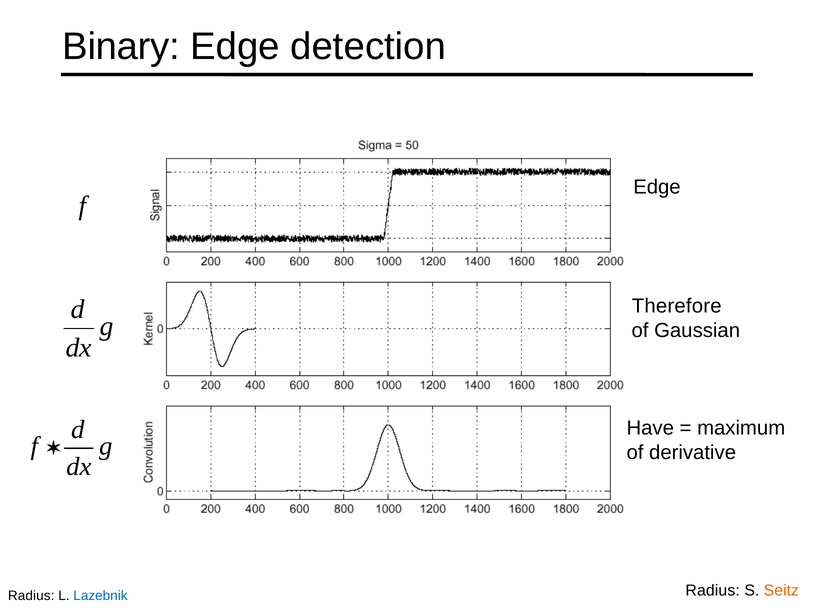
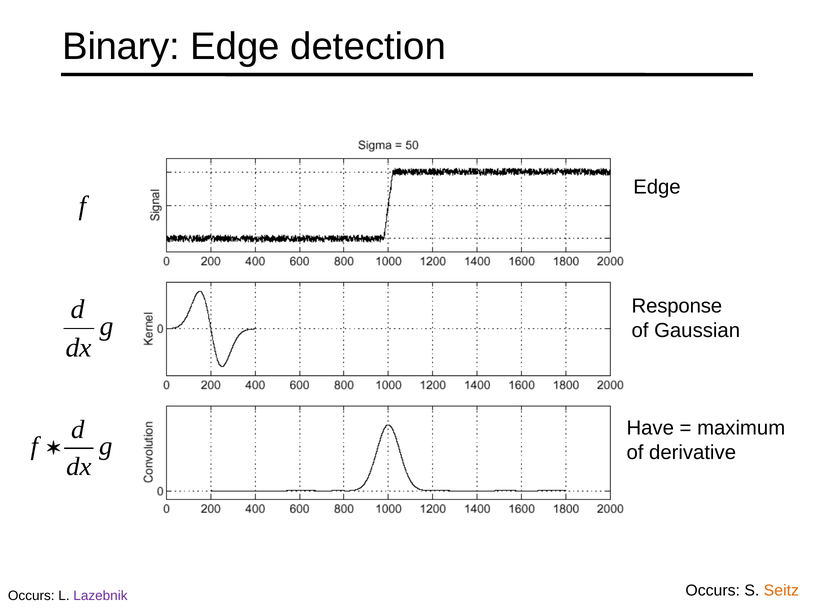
Therefore: Therefore -> Response (677, 306)
Radius: Radius -> Occurs (713, 591)
Radius: Radius -> Occurs (31, 596)
Lazebnik colour: blue -> purple (100, 596)
